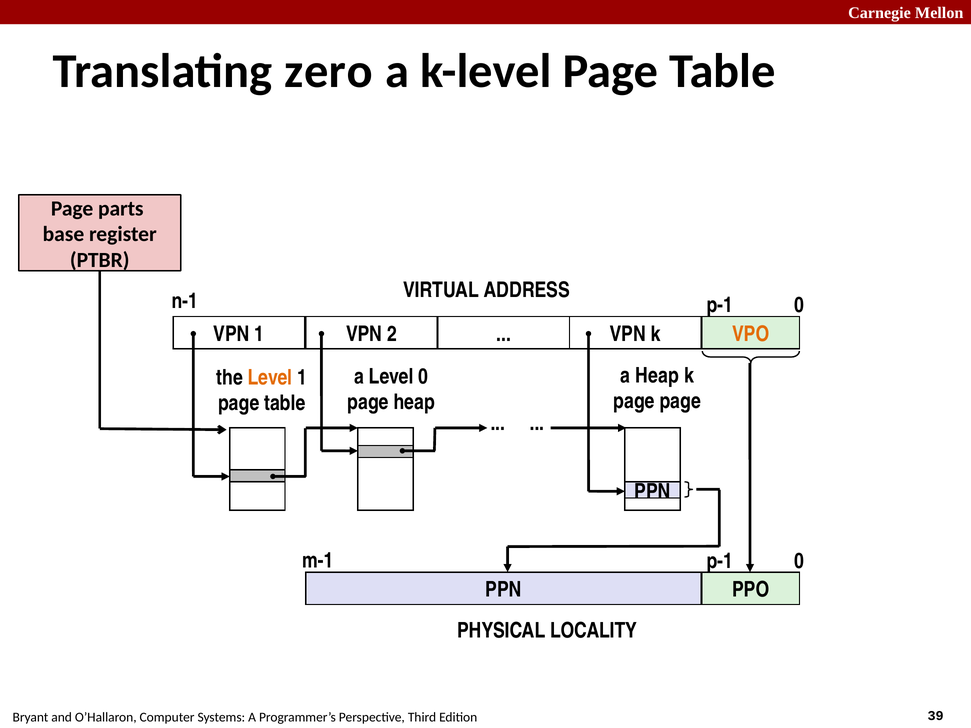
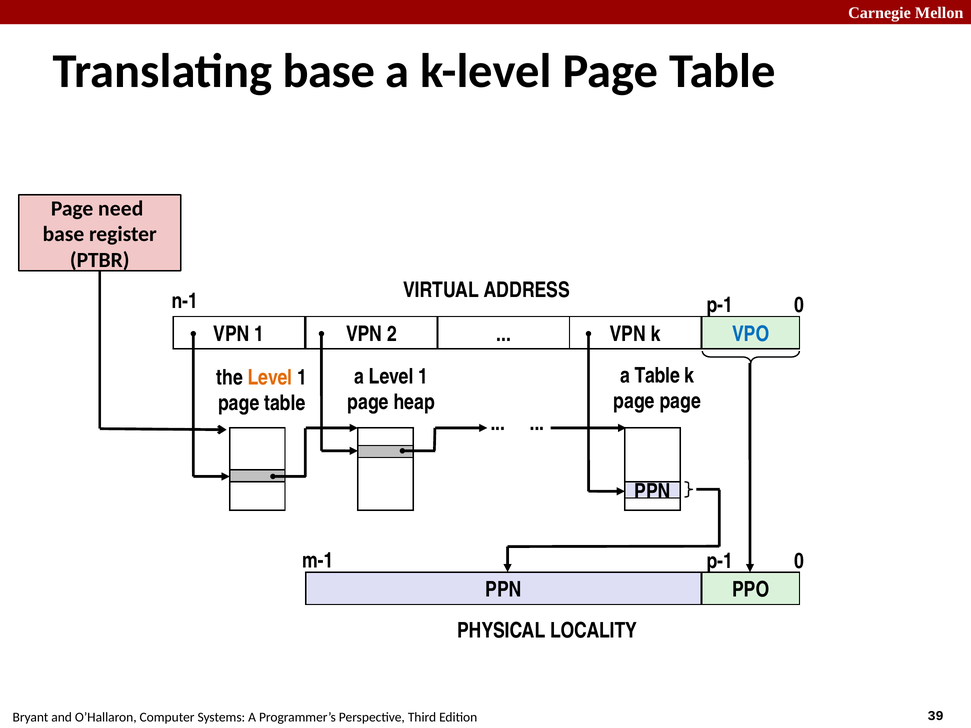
Translating zero: zero -> base (329, 71)
parts: parts -> need (121, 208)
VPO colour: orange -> blue (751, 334)
a Heap: Heap -> Table (657, 376)
a Level 0: 0 -> 1 (423, 377)
